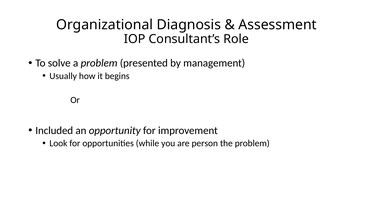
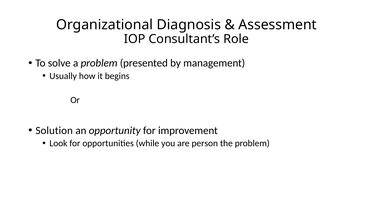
Included: Included -> Solution (54, 130)
